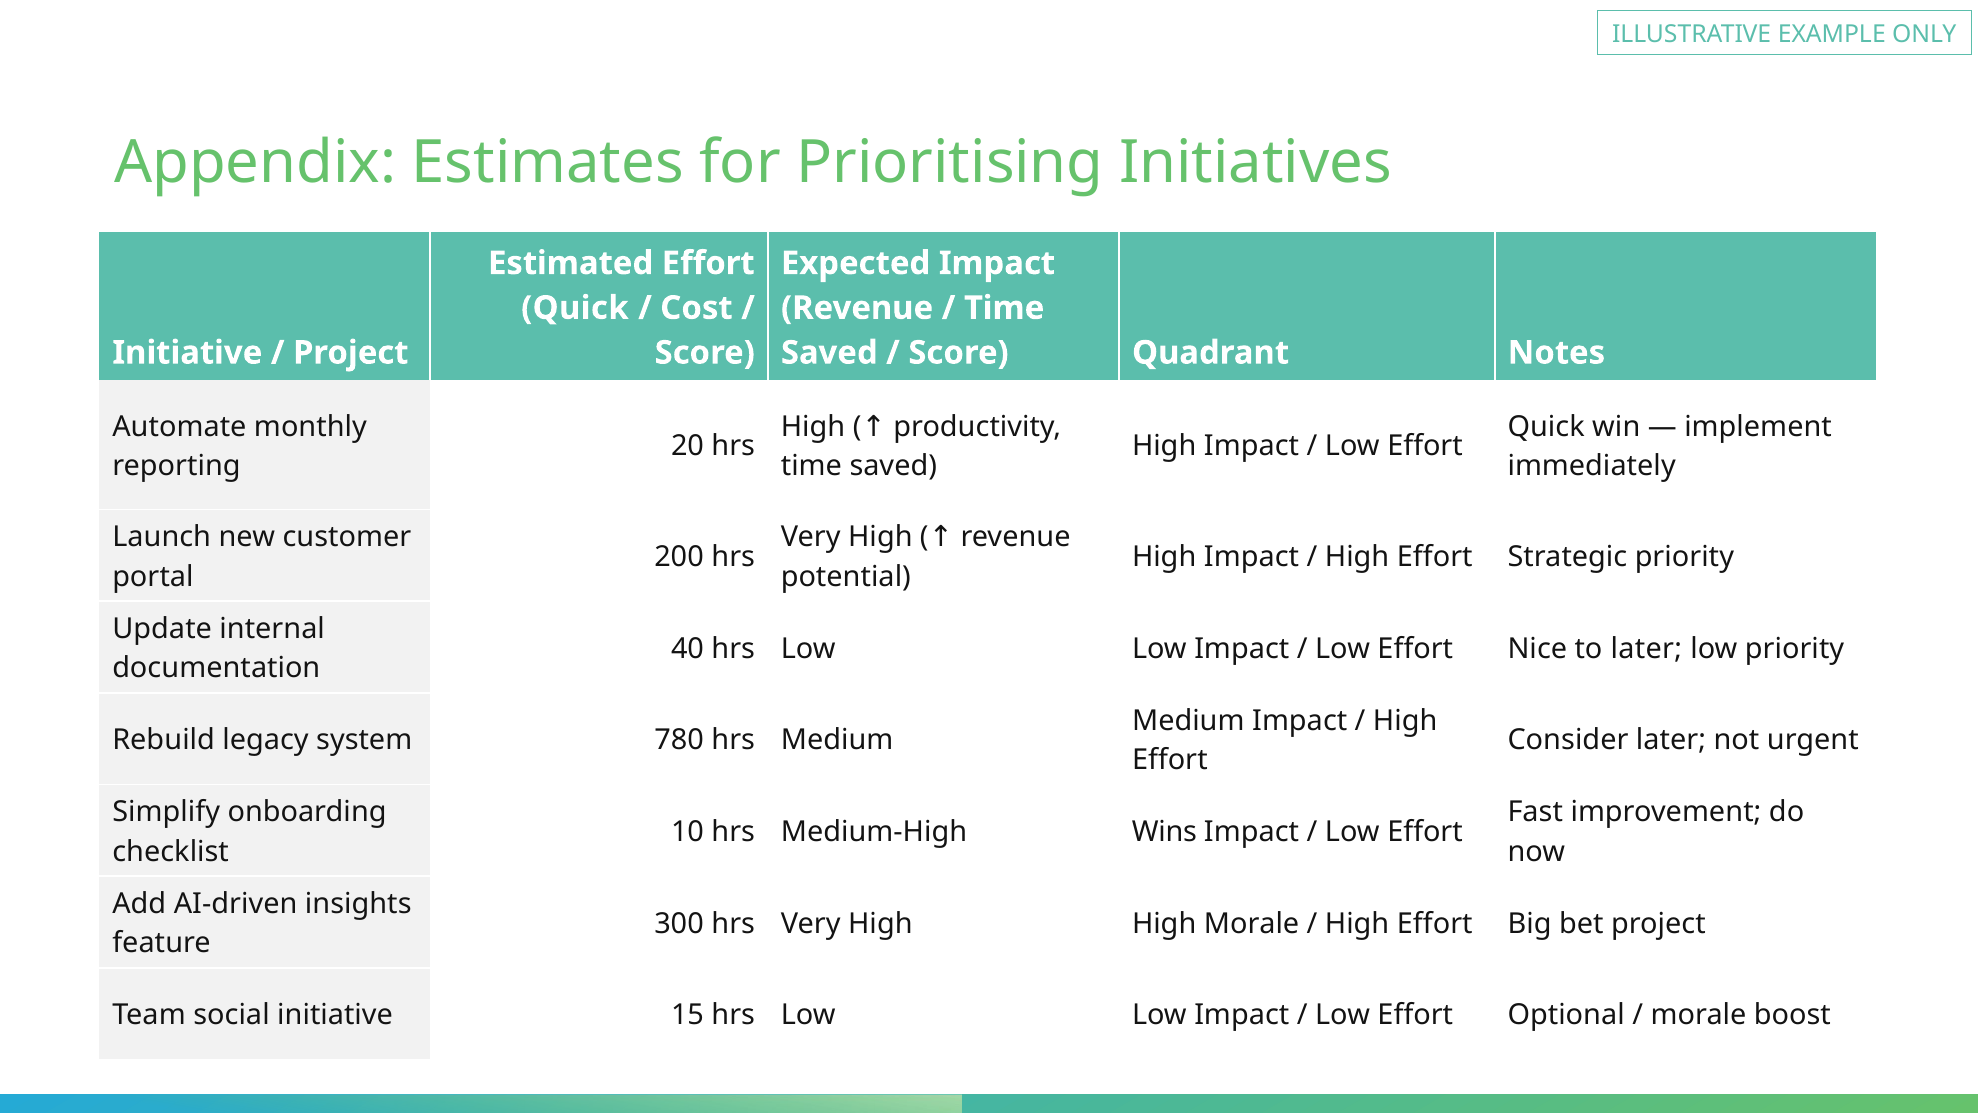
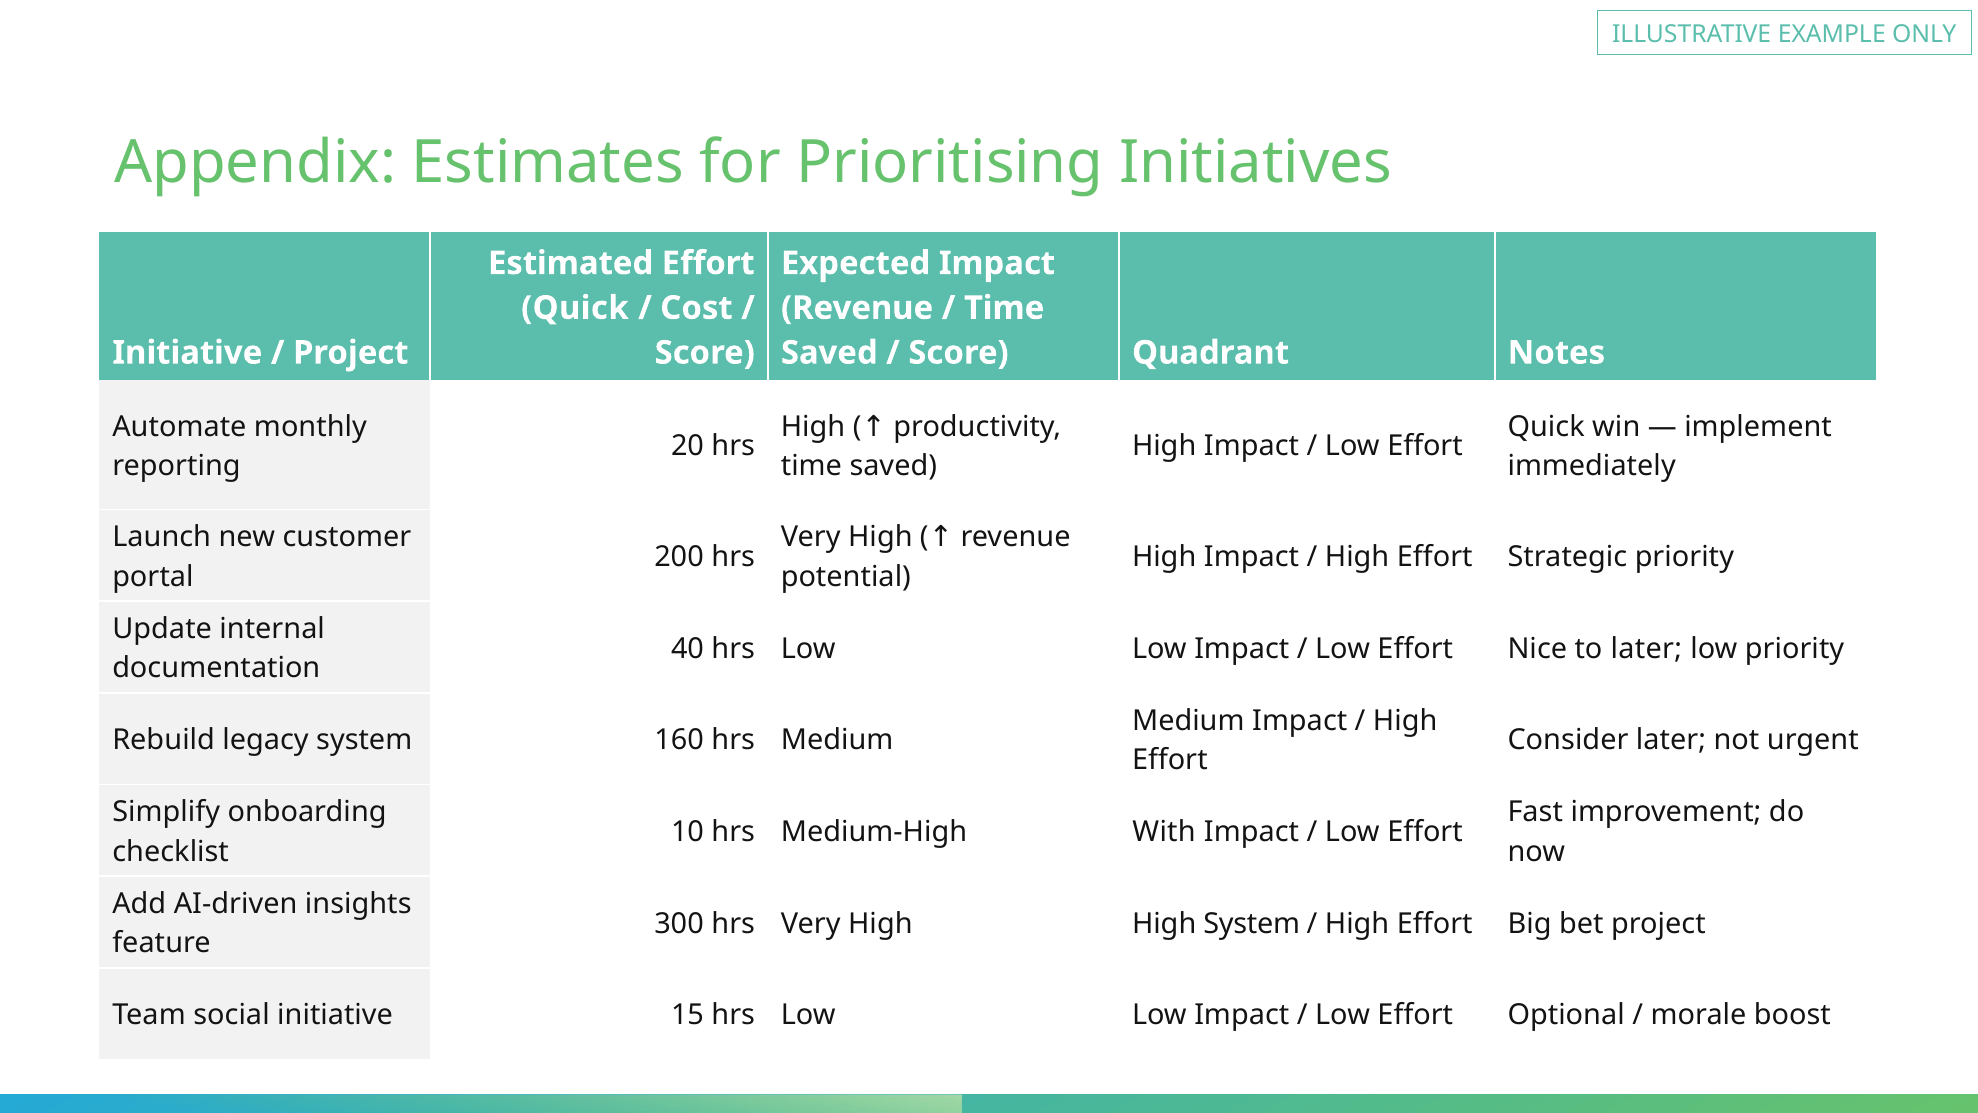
780: 780 -> 160 (679, 740)
Wins: Wins -> With (1164, 832)
High Morale: Morale -> System (1252, 923)
